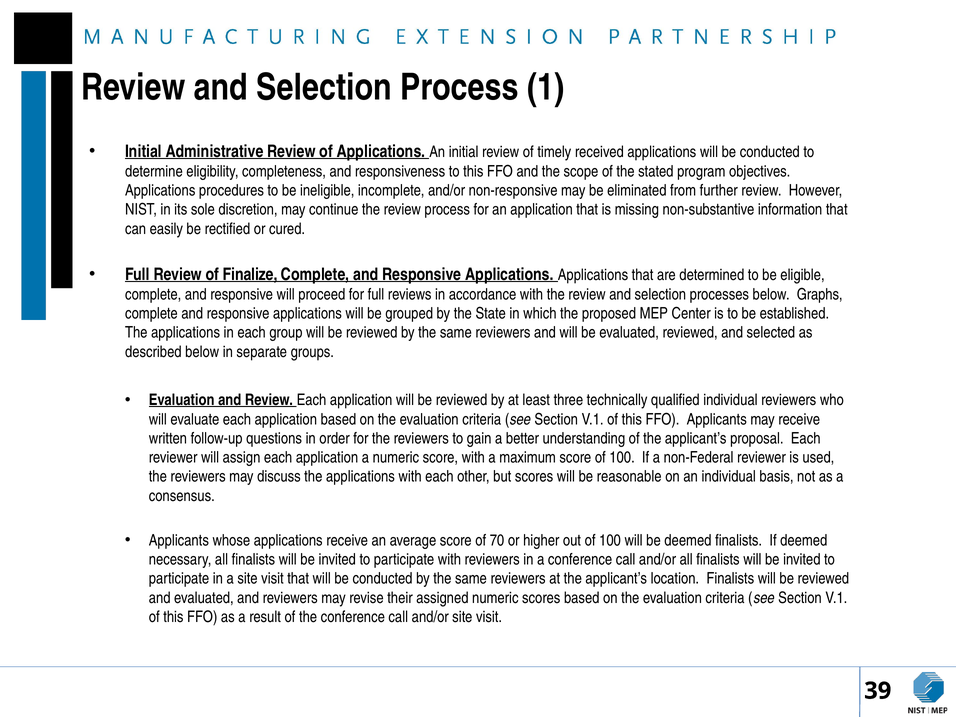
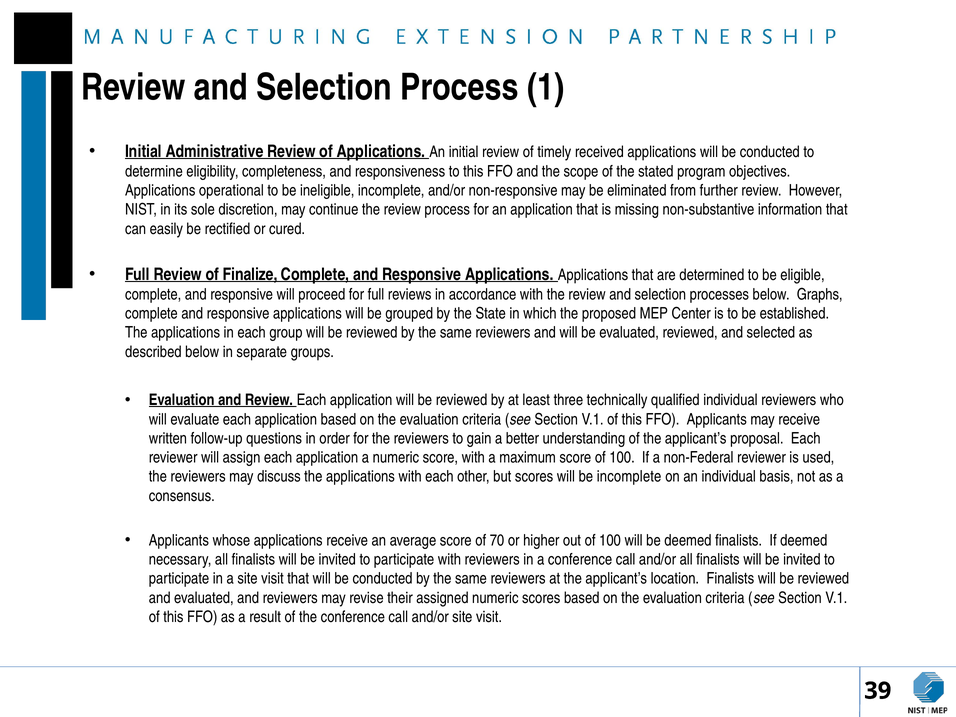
procedures: procedures -> operational (231, 191)
be reasonable: reasonable -> incomplete (629, 477)
